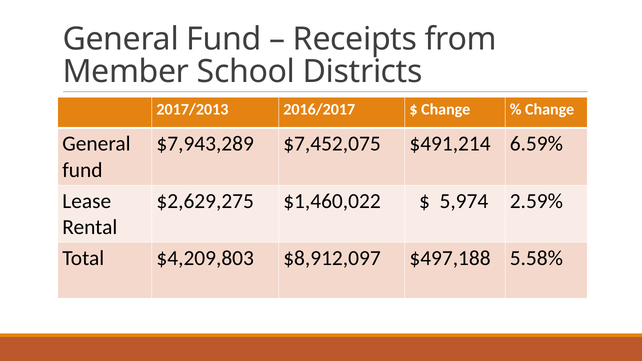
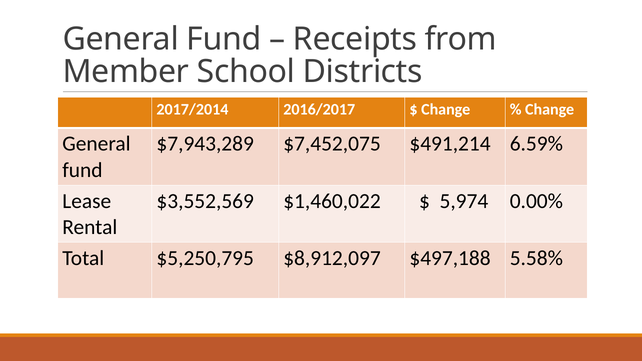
2017/2013: 2017/2013 -> 2017/2014 (192, 110)
$2,629,275: $2,629,275 -> $3,552,569 (205, 201)
2.59%: 2.59% -> 0.00% (536, 201)
$4,209,803: $4,209,803 -> $5,250,795 (205, 258)
